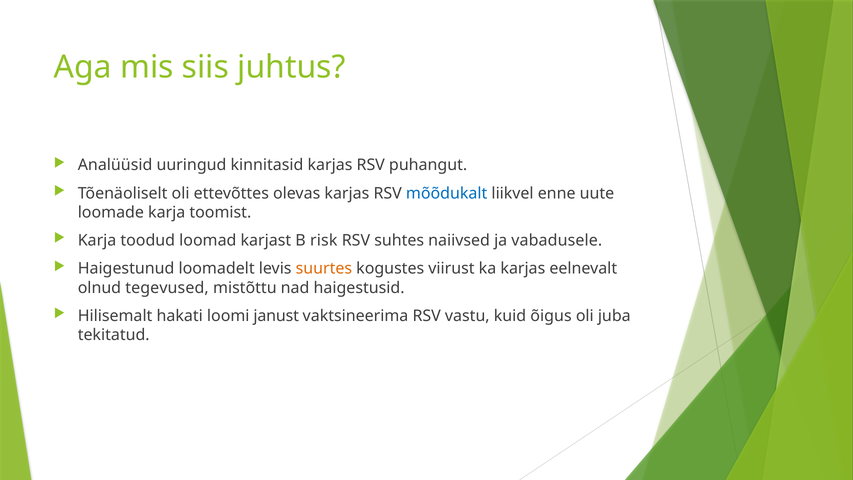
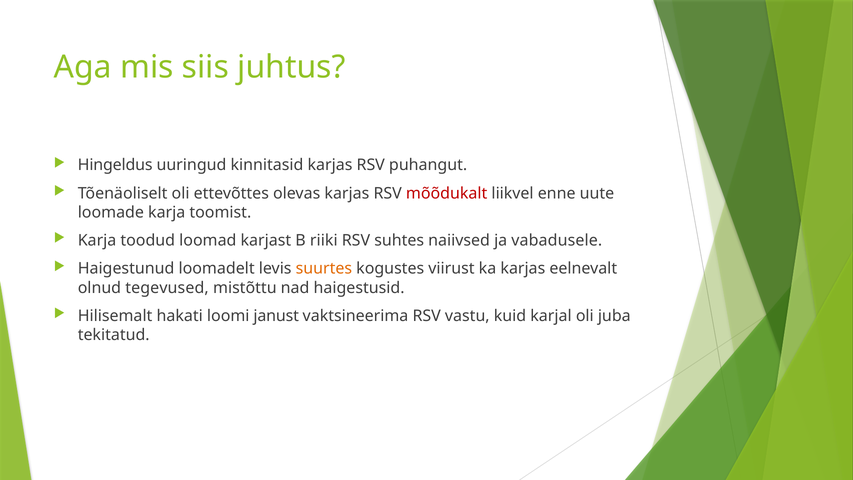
Analüüsid: Analüüsid -> Hingeldus (115, 165)
mõõdukalt colour: blue -> red (447, 193)
risk: risk -> riiki (324, 240)
õigus: õigus -> karjal (551, 316)
